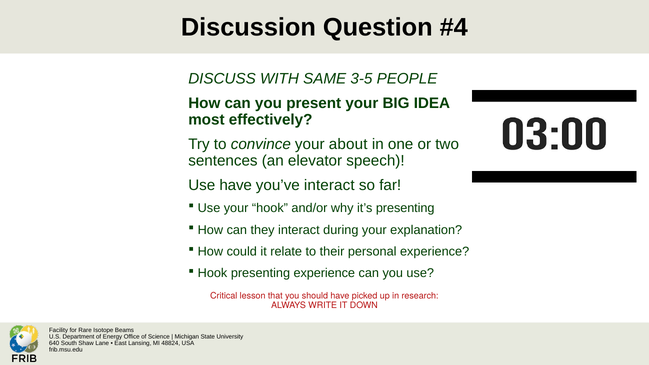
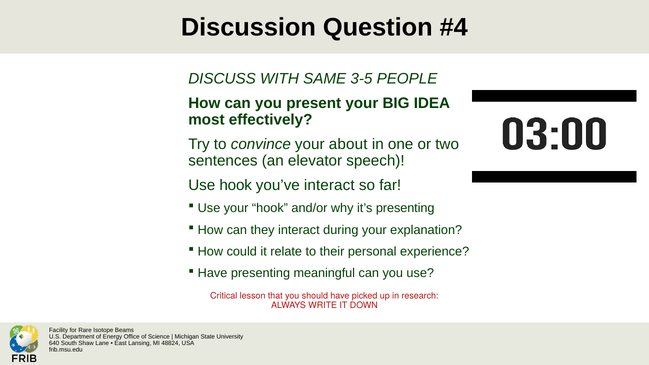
Use have: have -> hook (236, 185)
Hook: Hook -> Have (213, 273)
presenting experience: experience -> meaningful (324, 273)
